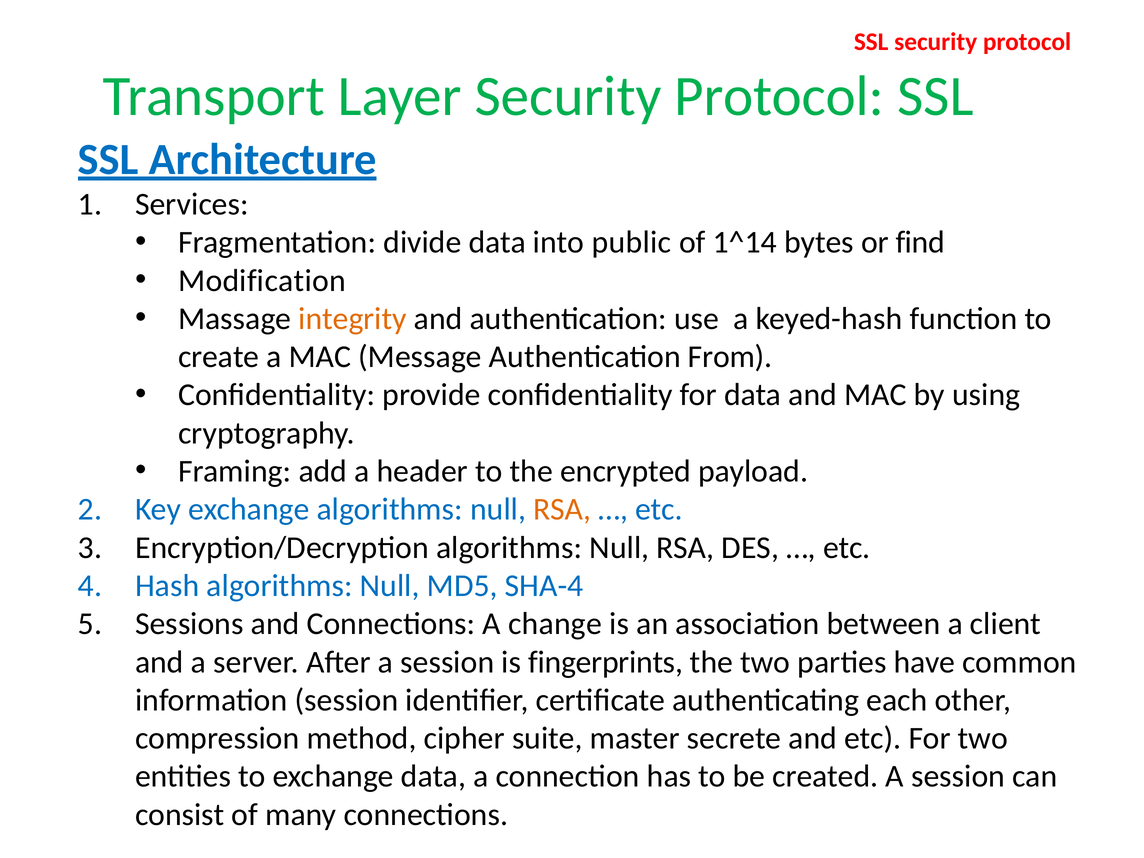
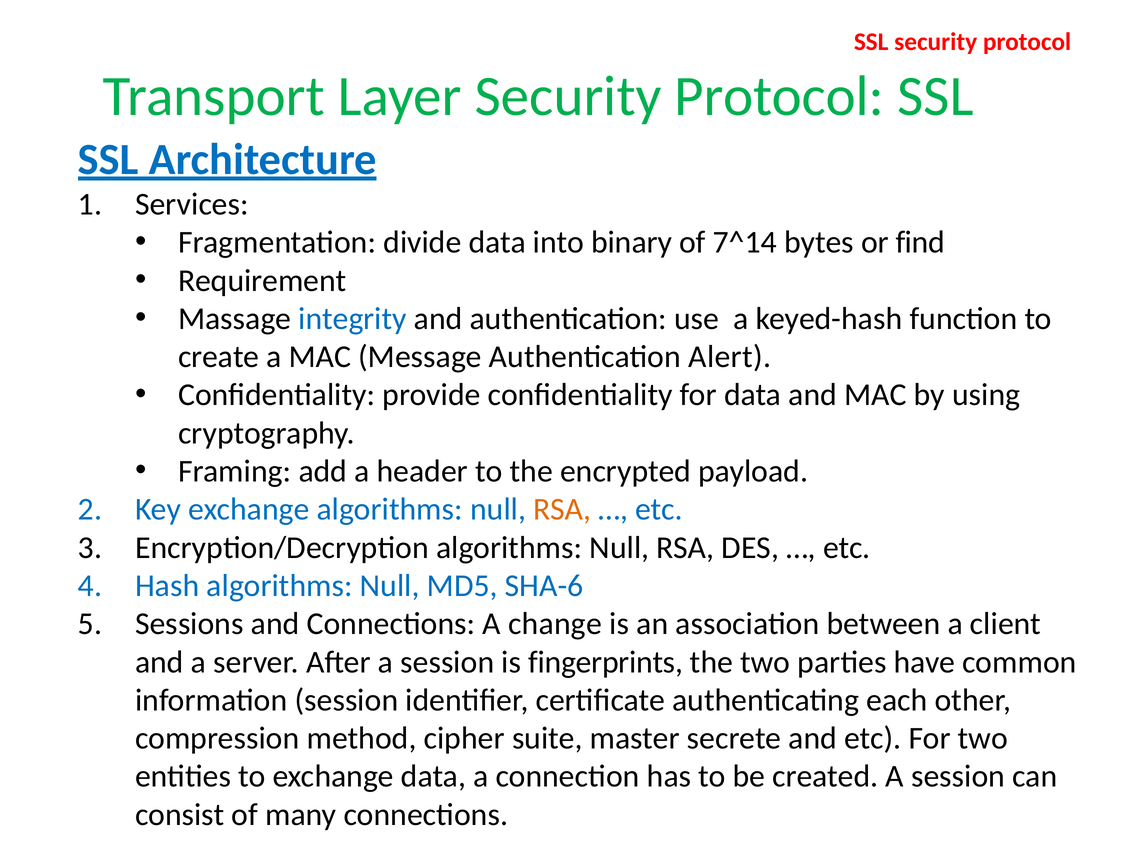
public: public -> binary (632, 242)
1^14: 1^14 -> 7^14 (745, 242)
Modification: Modification -> Requirement (262, 281)
integrity colour: orange -> blue (352, 319)
From: From -> Alert (730, 357)
SHA-4: SHA-4 -> SHA-6 (544, 586)
